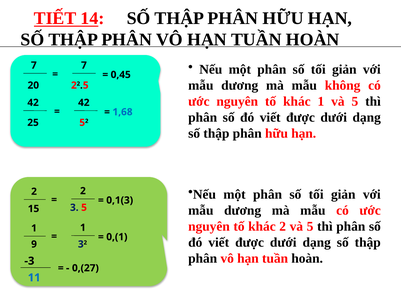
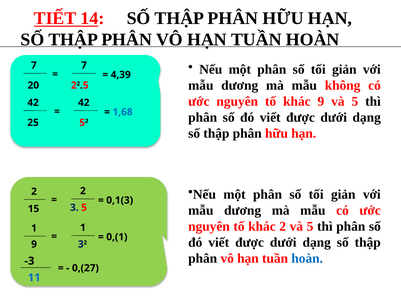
0,45: 0,45 -> 4,39 (121, 75)
khác 1: 1 -> 9 (321, 102)
hoàn colour: black -> blue (307, 259)
